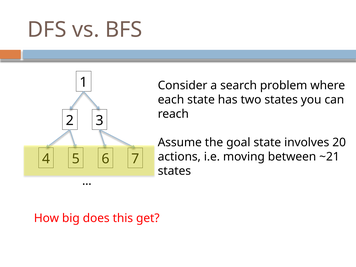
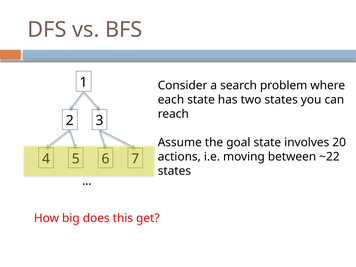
~21: ~21 -> ~22 (329, 157)
